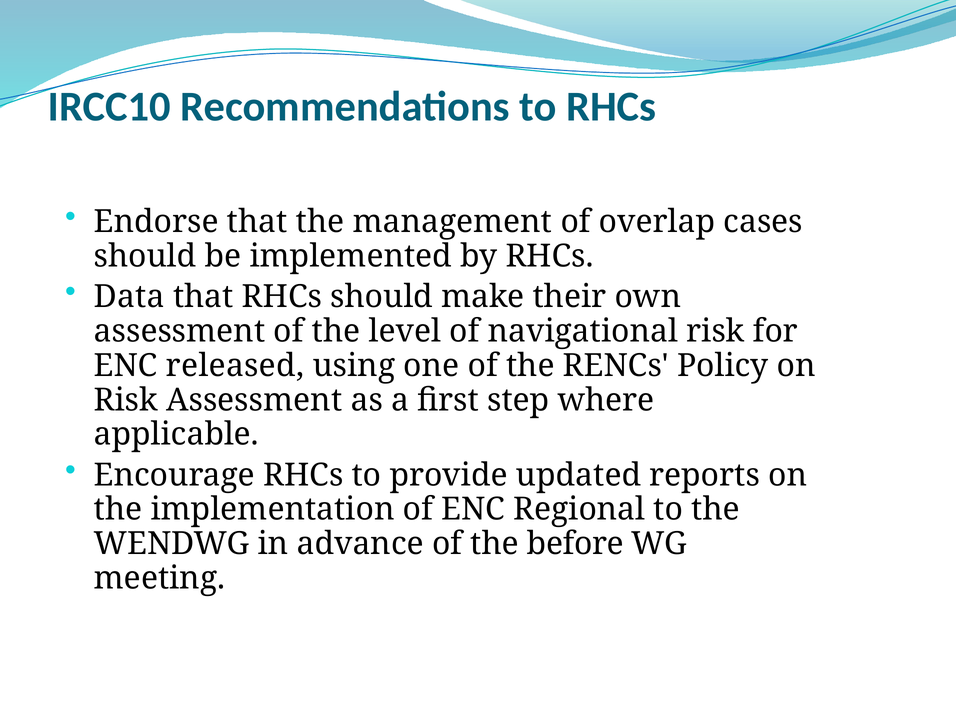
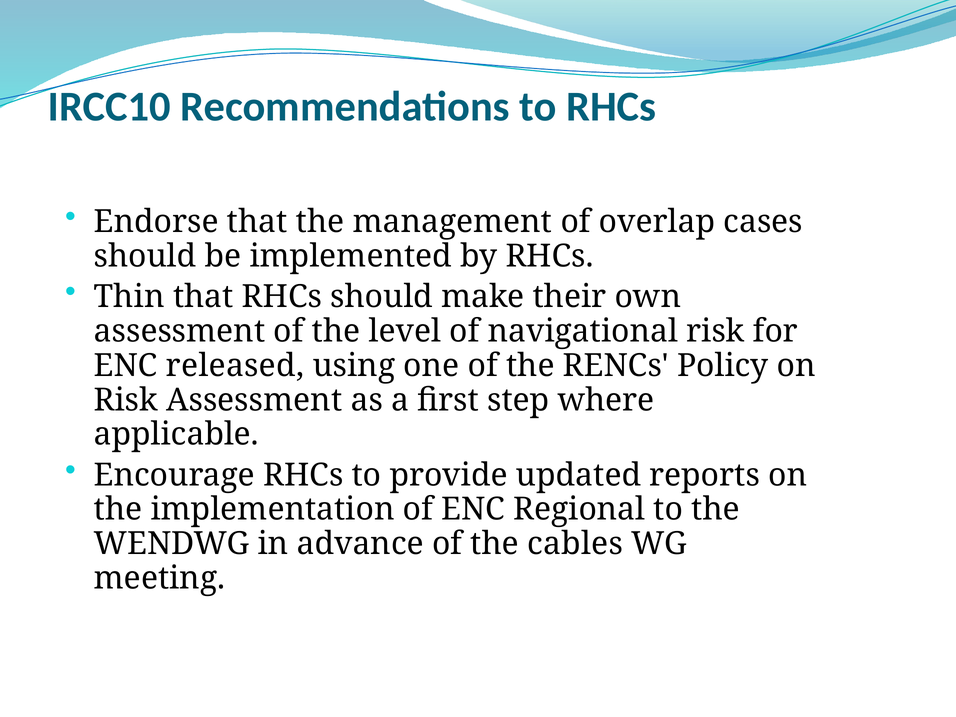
Data: Data -> Thin (129, 297)
before: before -> cables (575, 544)
